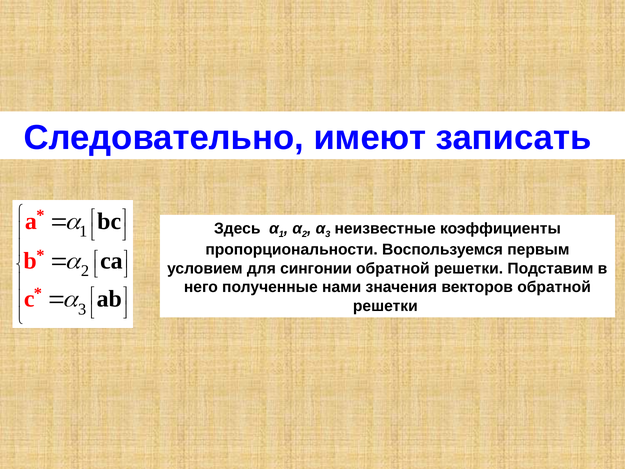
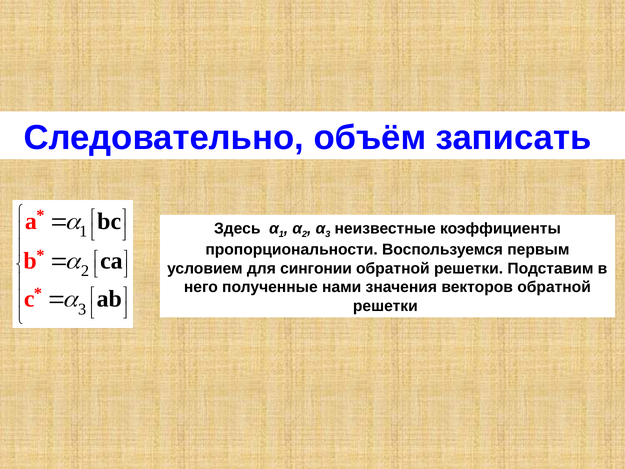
имеют: имеют -> объём (370, 138)
